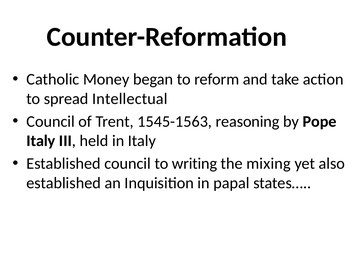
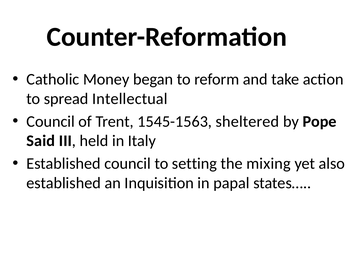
reasoning: reasoning -> sheltered (247, 121)
Italy: Italy -> Said (41, 141)
writing: writing -> setting (194, 164)
